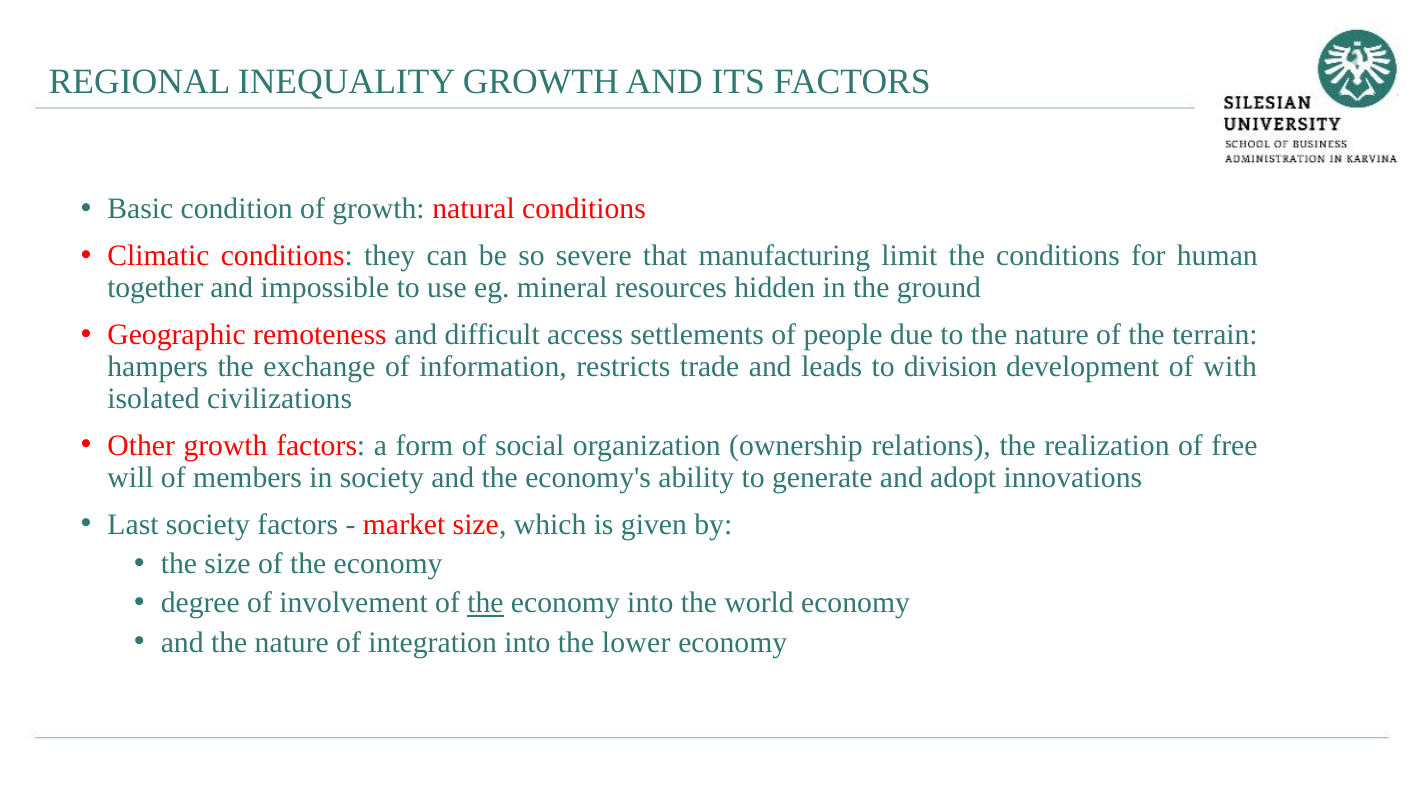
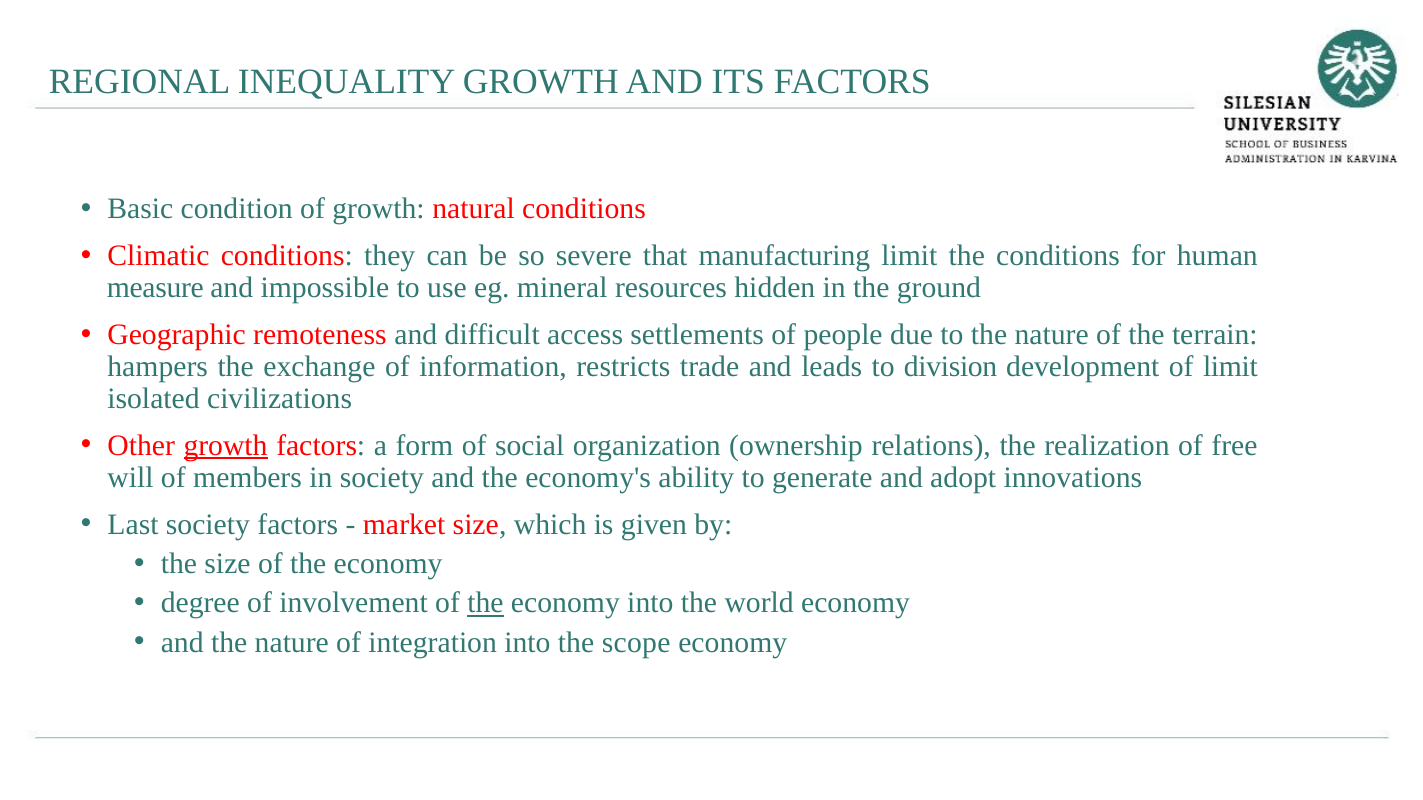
together: together -> measure (155, 288)
of with: with -> limit (1230, 367)
growth underline: none -> present (226, 446)
lower: lower -> scope (636, 643)
